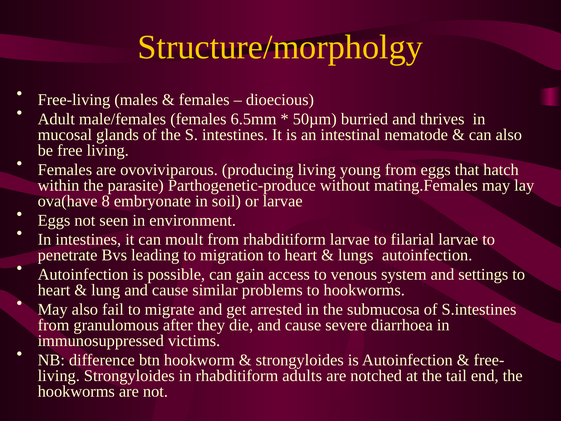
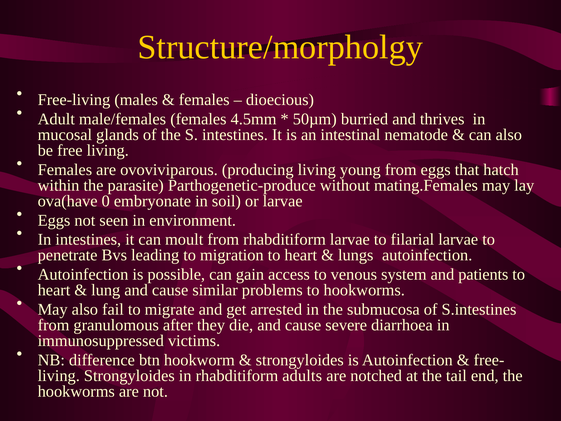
6.5mm: 6.5mm -> 4.5mm (254, 119)
8: 8 -> 0 (106, 201)
settings: settings -> patients (483, 274)
